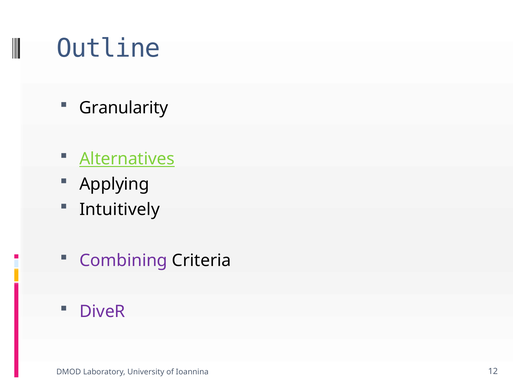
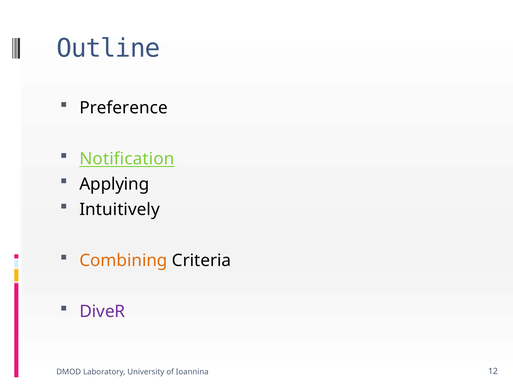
Granularity: Granularity -> Preference (124, 108)
Alternatives: Alternatives -> Notification (127, 159)
Combining colour: purple -> orange (123, 261)
